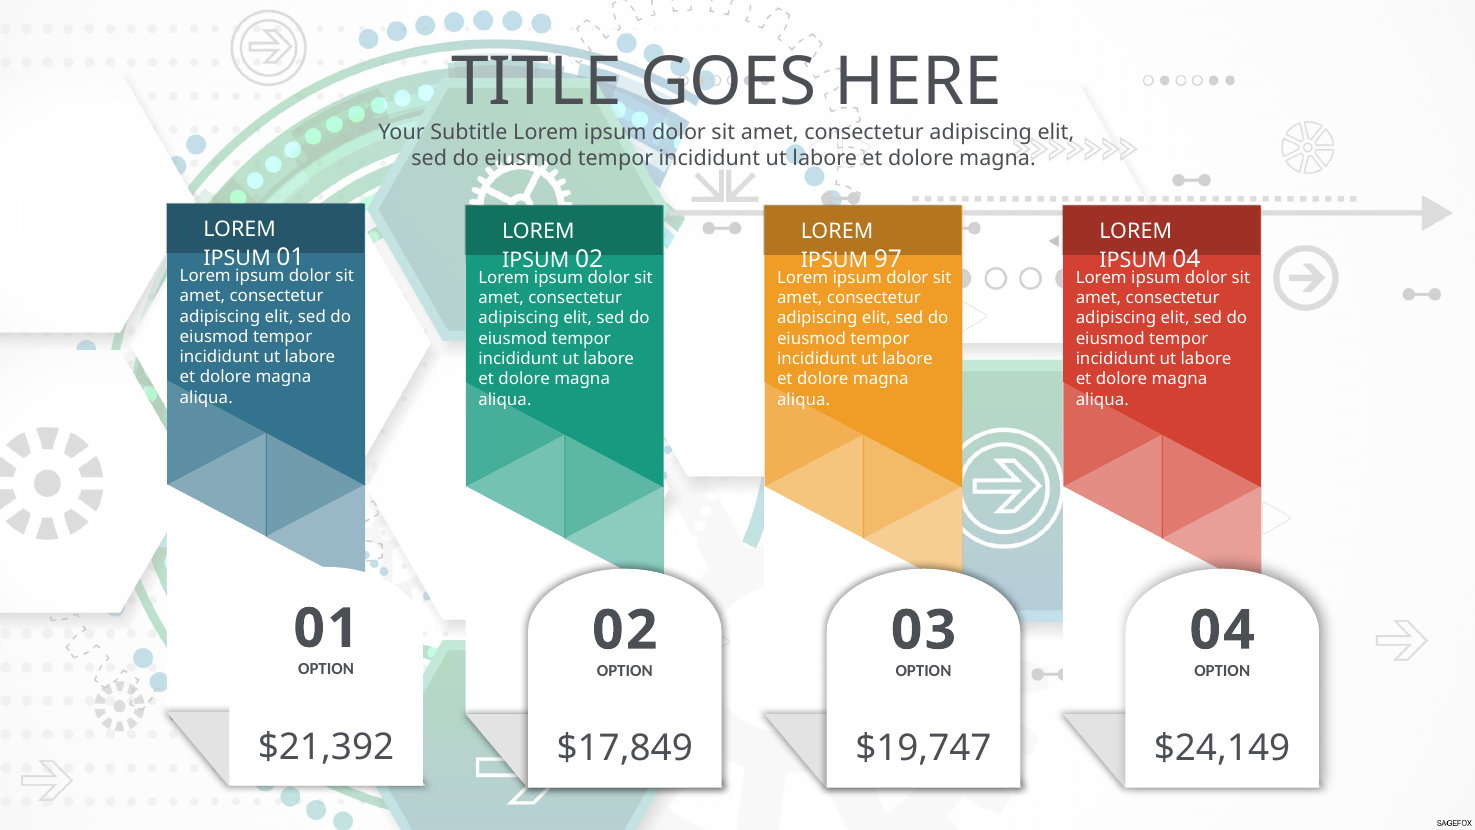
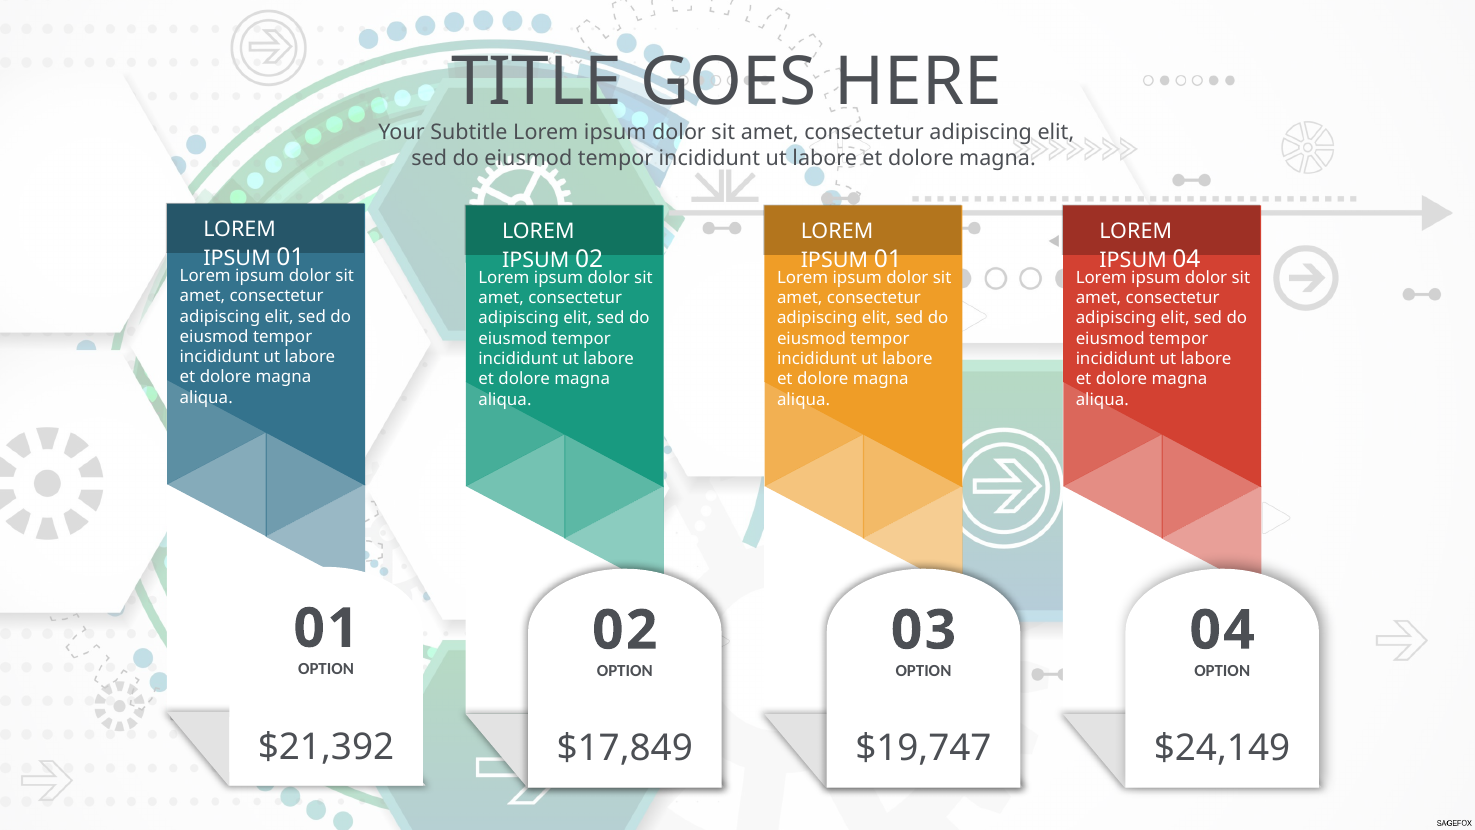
97: 97 -> 01 (888, 259)
